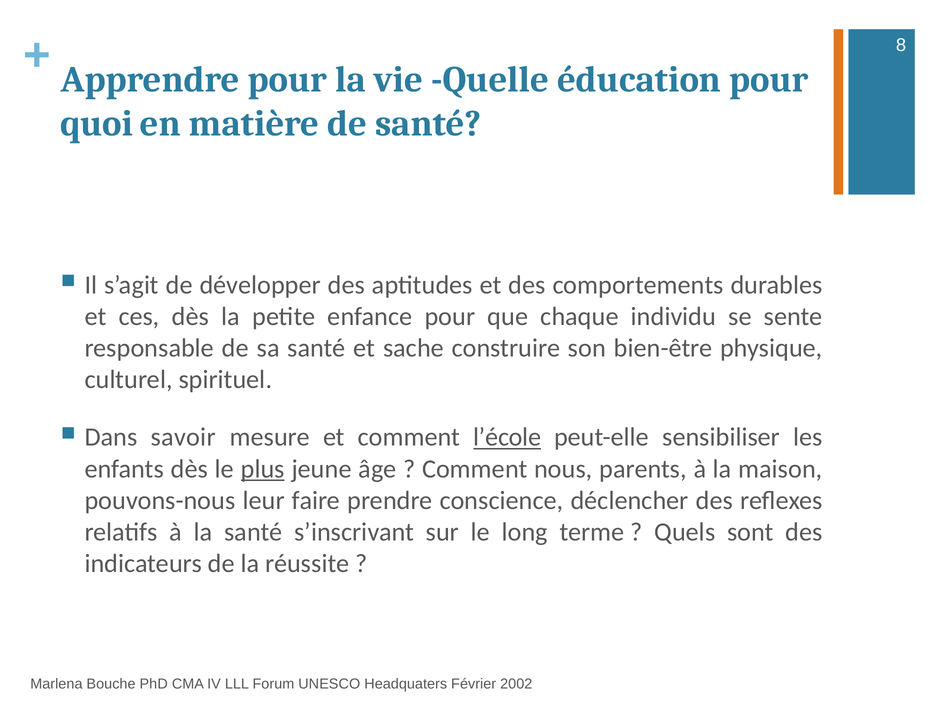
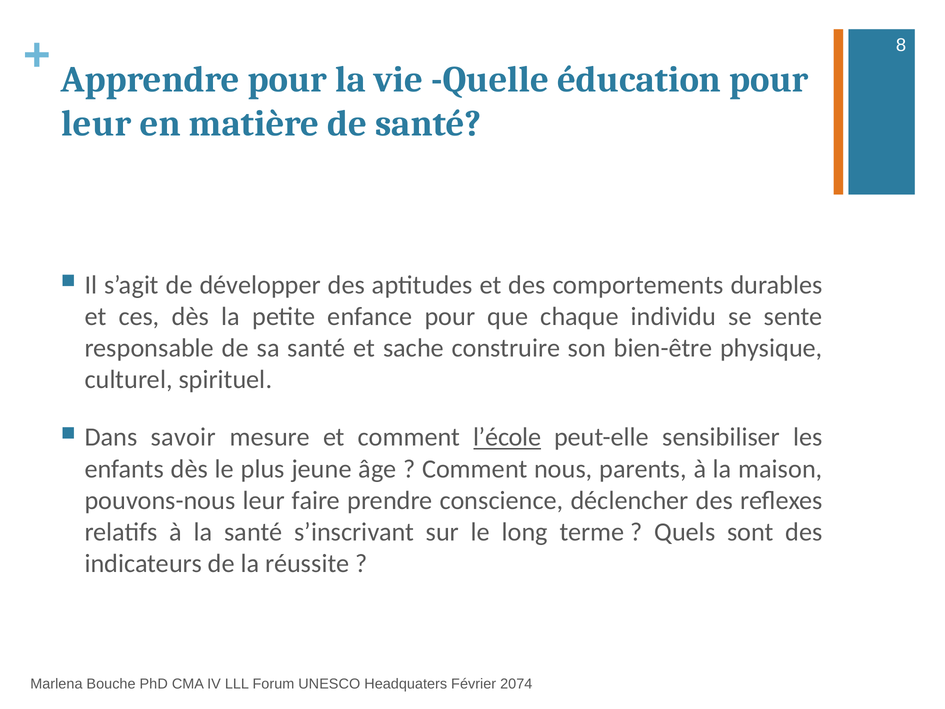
quoi: quoi -> leur (96, 124)
plus underline: present -> none (263, 469)
2002: 2002 -> 2074 (516, 684)
